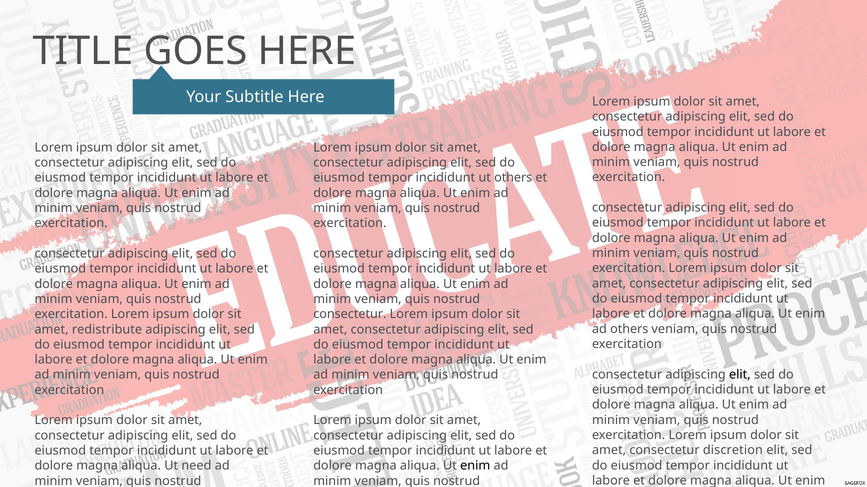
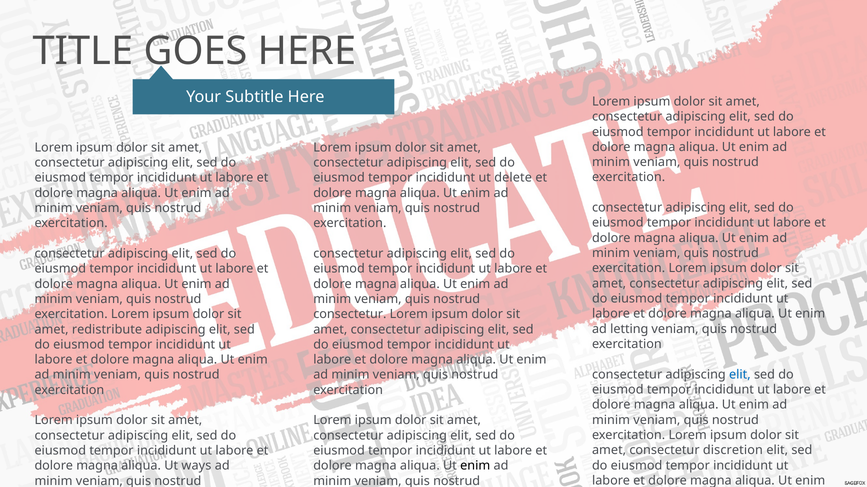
ut others: others -> delete (513, 178)
ad others: others -> letting (629, 329)
elit colour: black -> blue (740, 375)
need: need -> ways (196, 466)
